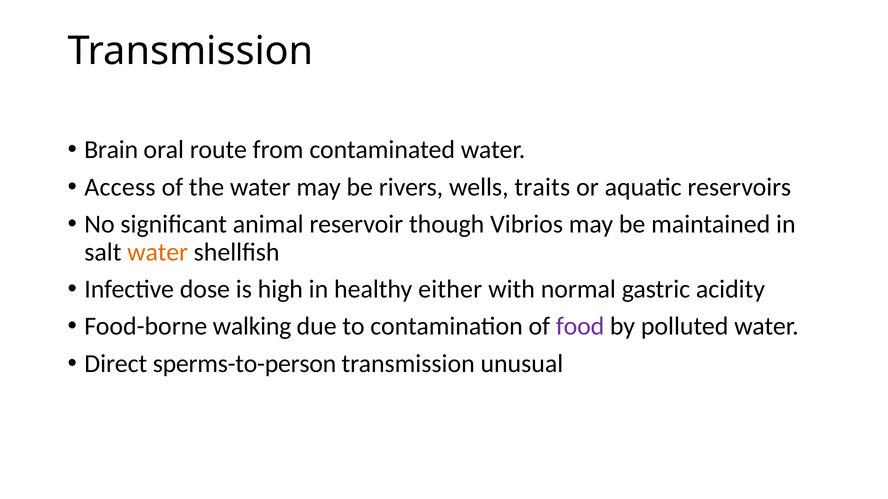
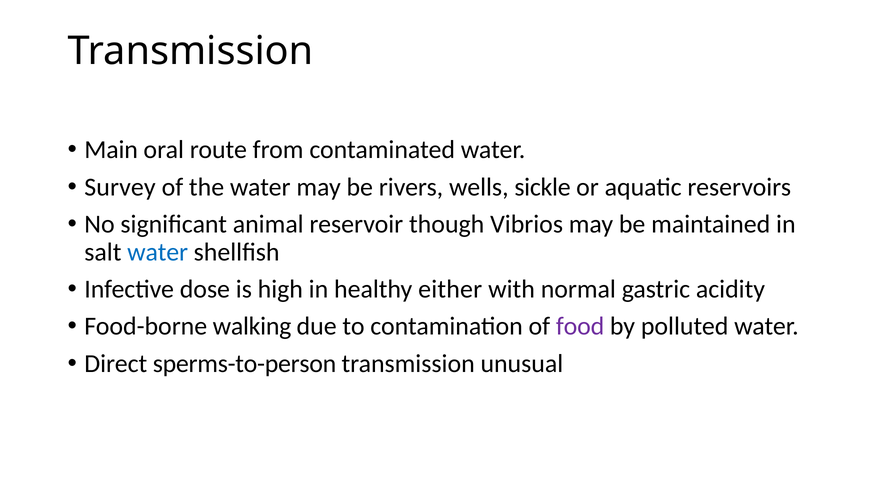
Brain: Brain -> Main (111, 150)
Access: Access -> Survey (120, 187)
traits: traits -> sickle (543, 187)
water colour: orange -> blue (158, 252)
